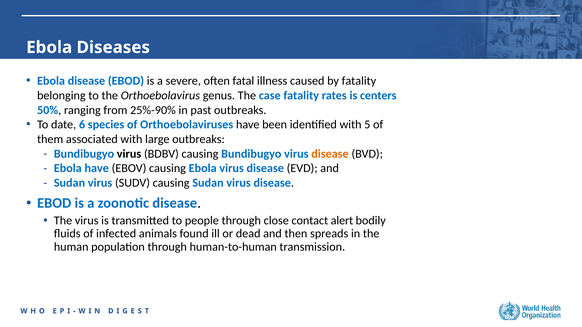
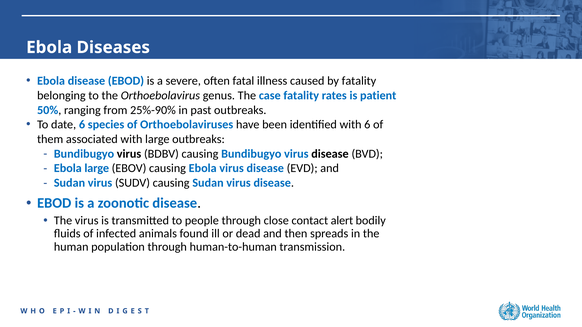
centers: centers -> patient (378, 96)
with 5: 5 -> 6 (367, 125)
disease colour: orange -> black (330, 154)
Ebola have: have -> large (97, 169)
